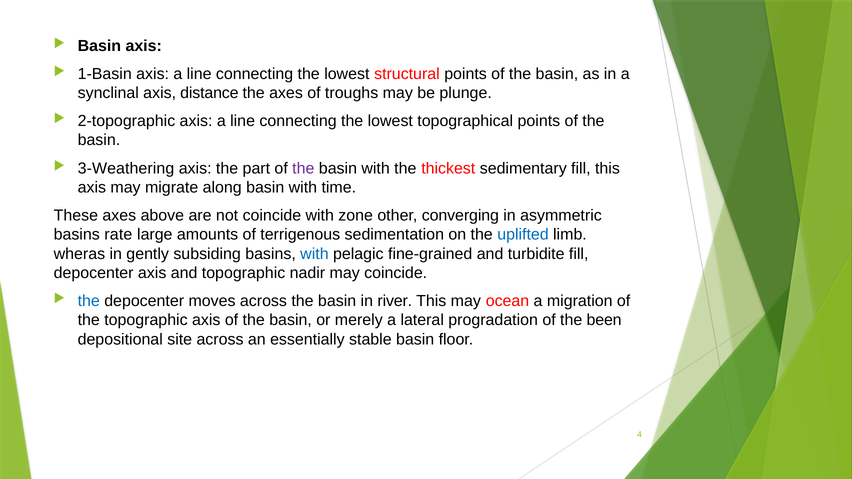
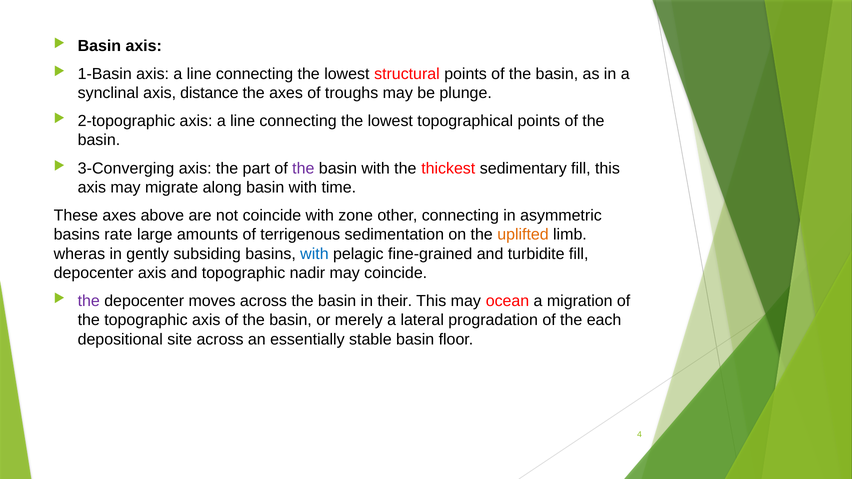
3-Weathering: 3-Weathering -> 3-Converging (126, 168)
other converging: converging -> connecting (460, 216)
uplifted colour: blue -> orange (523, 235)
the colour: blue -> purple (89, 301)
river: river -> their (395, 301)
been: been -> each (604, 320)
